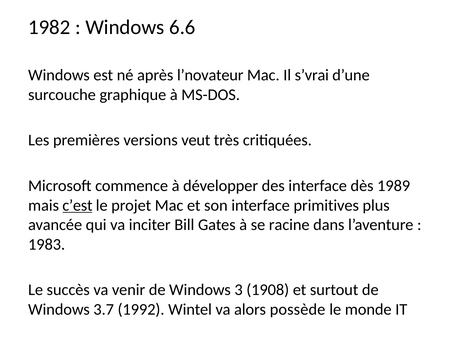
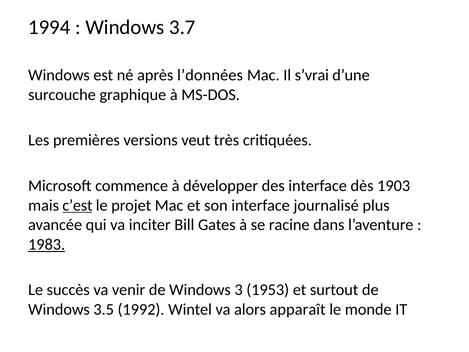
1982: 1982 -> 1994 (49, 27)
6.6: 6.6 -> 3.7 (182, 27)
l’novateur: l’novateur -> l’données (210, 75)
1989: 1989 -> 1903 (394, 186)
primitives: primitives -> journalisé (326, 205)
1983 underline: none -> present (47, 244)
1908: 1908 -> 1953 (268, 290)
3.7: 3.7 -> 3.5 (104, 309)
possède: possède -> apparaît (298, 309)
